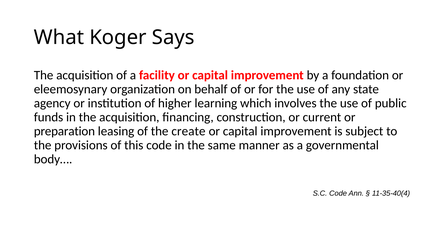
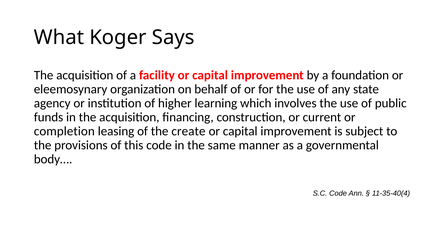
preparation: preparation -> completion (64, 131)
